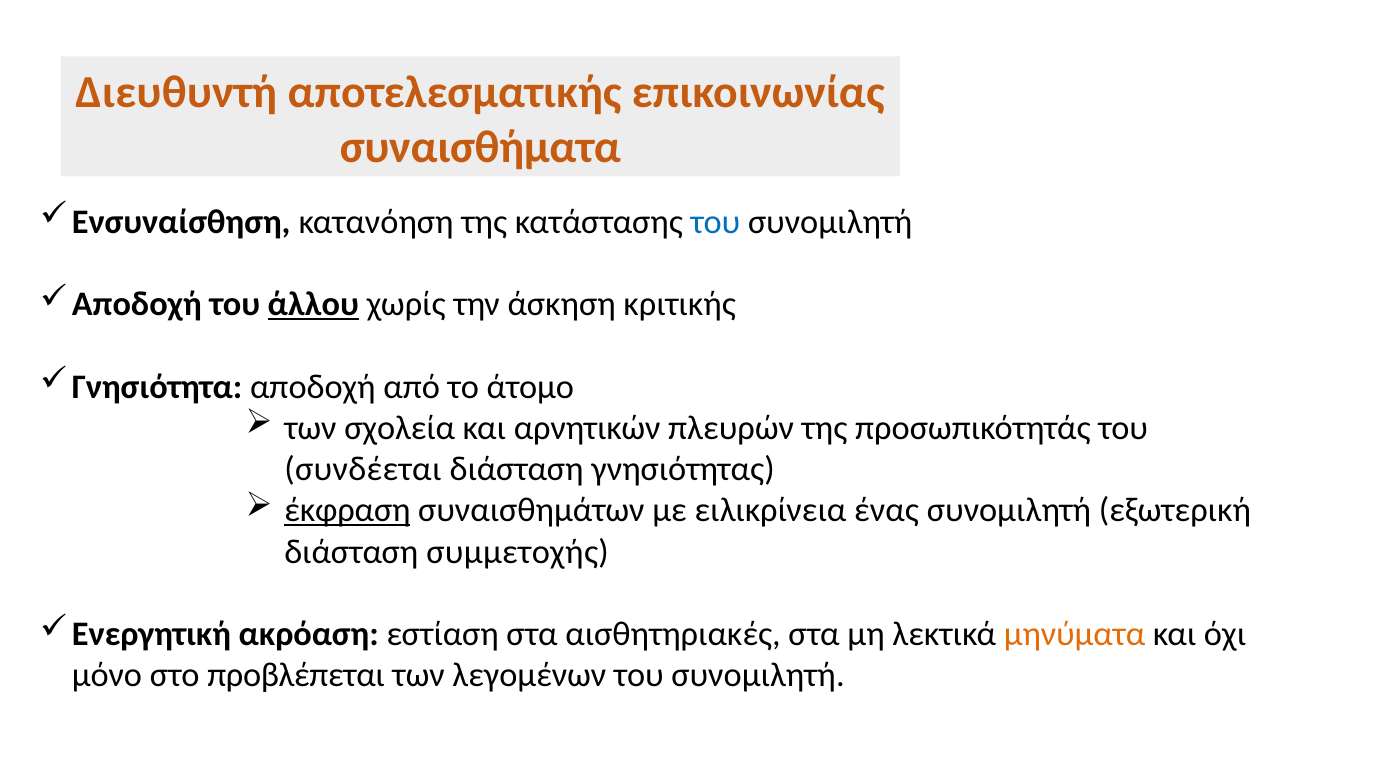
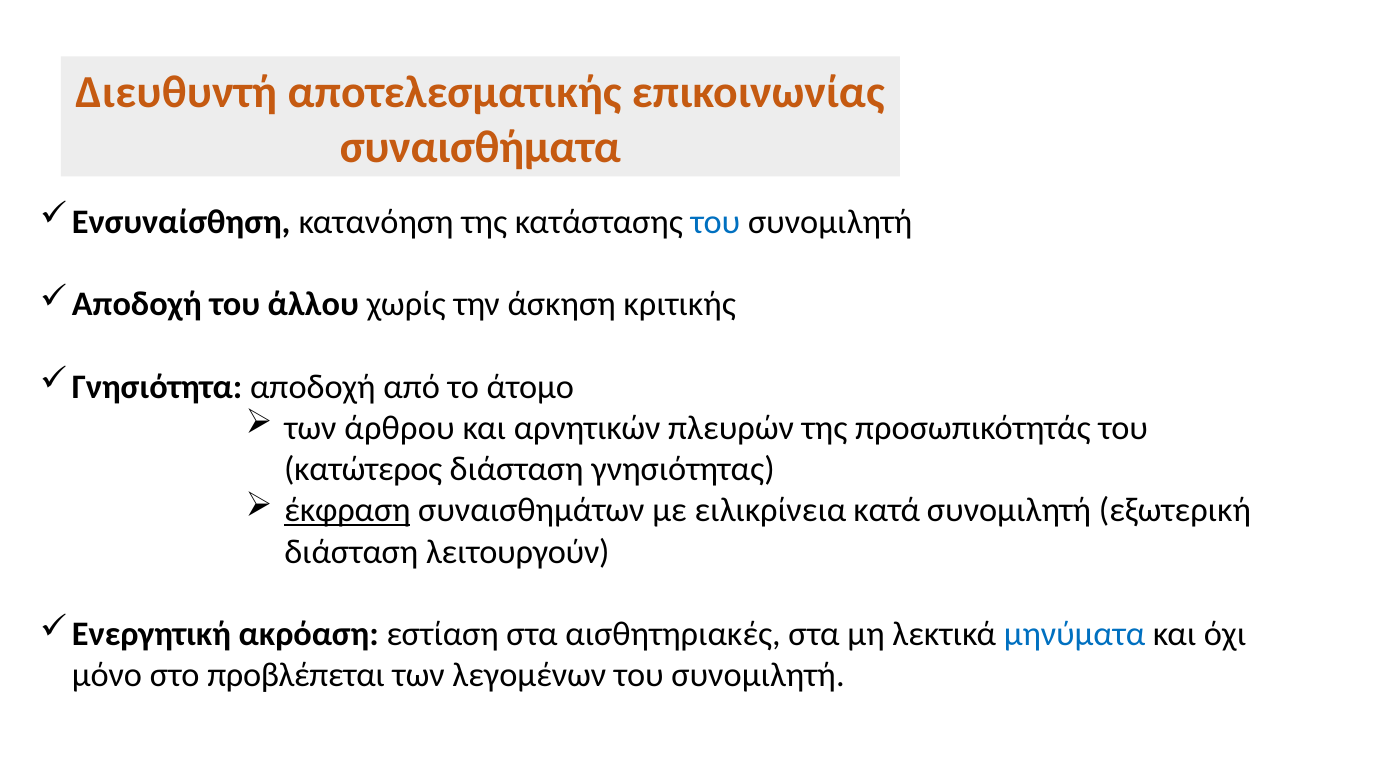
άλλου underline: present -> none (313, 304)
σχολεία: σχολεία -> άρθρου (400, 428)
συνδέεται: συνδέεται -> κατώτερος (363, 469)
ένας: ένας -> κατά (887, 510)
συμμετοχής: συμμετοχής -> λειτουργούν (518, 551)
μηνύματα colour: orange -> blue (1075, 634)
